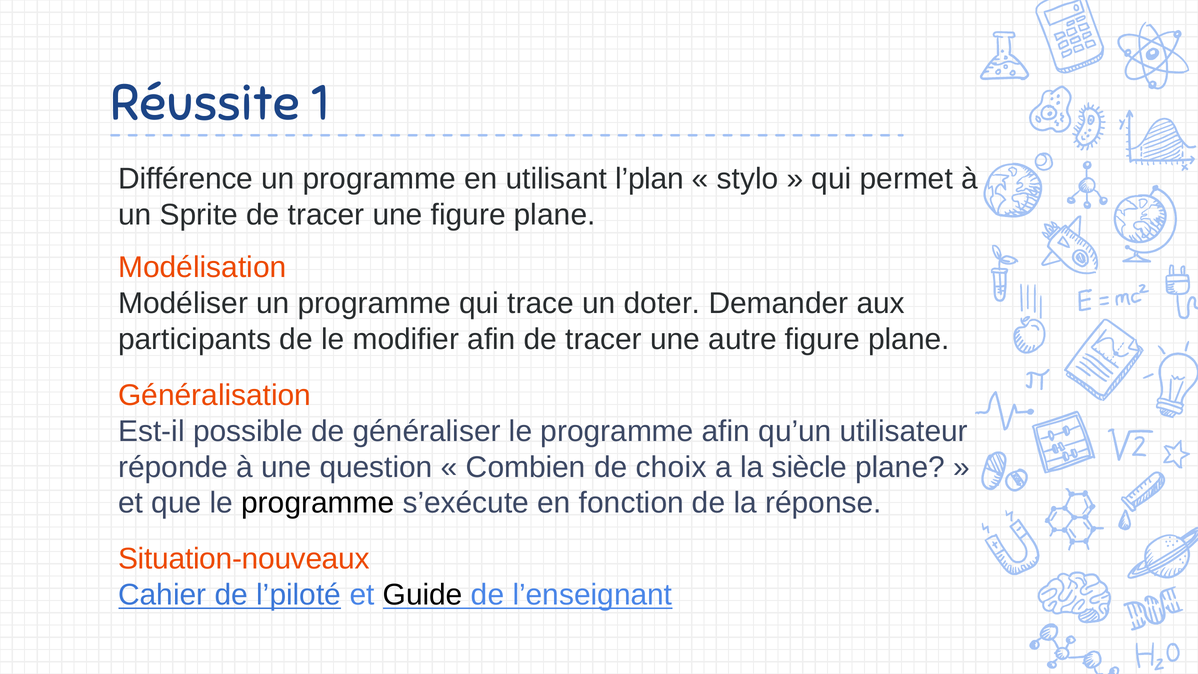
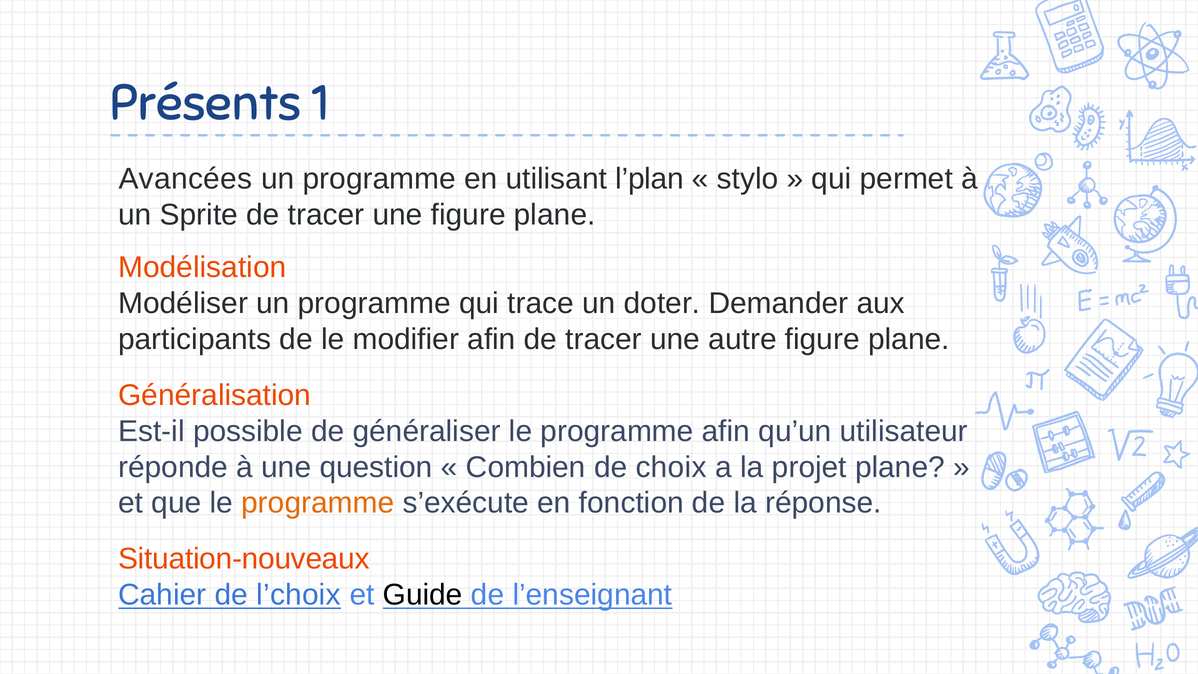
Réussite: Réussite -> Présents (206, 103)
Différence: Différence -> Avancées (185, 179)
siècle: siècle -> projet (809, 467)
programme colour: black -> orange (318, 503)
l’piloté: l’piloté -> l’choix (299, 595)
